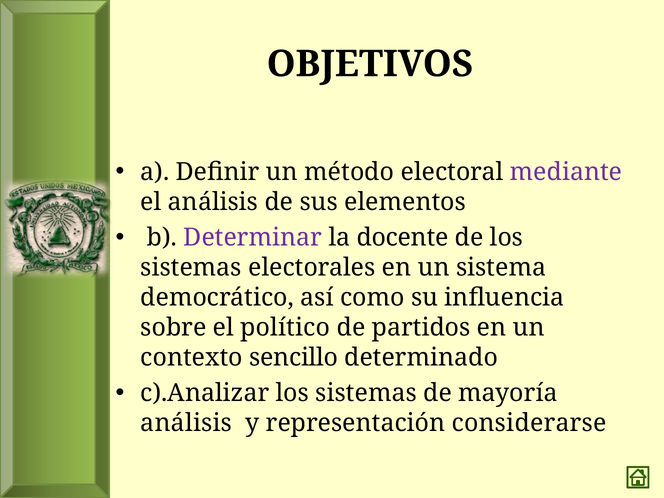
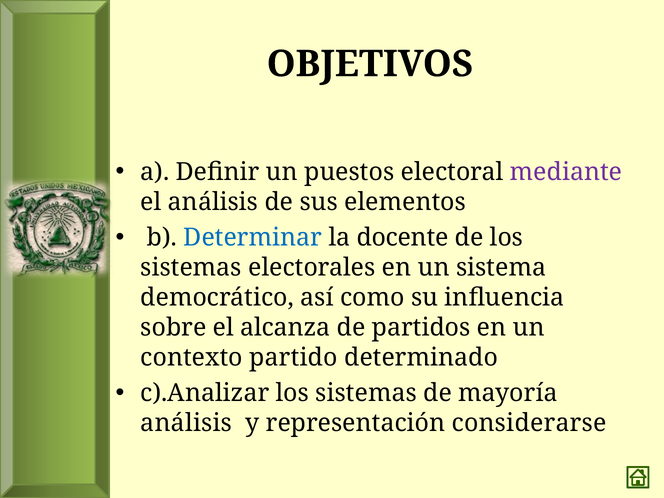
método: método -> puestos (349, 172)
Determinar colour: purple -> blue (253, 238)
político: político -> alcanza (285, 327)
sencillo: sencillo -> partido (293, 357)
